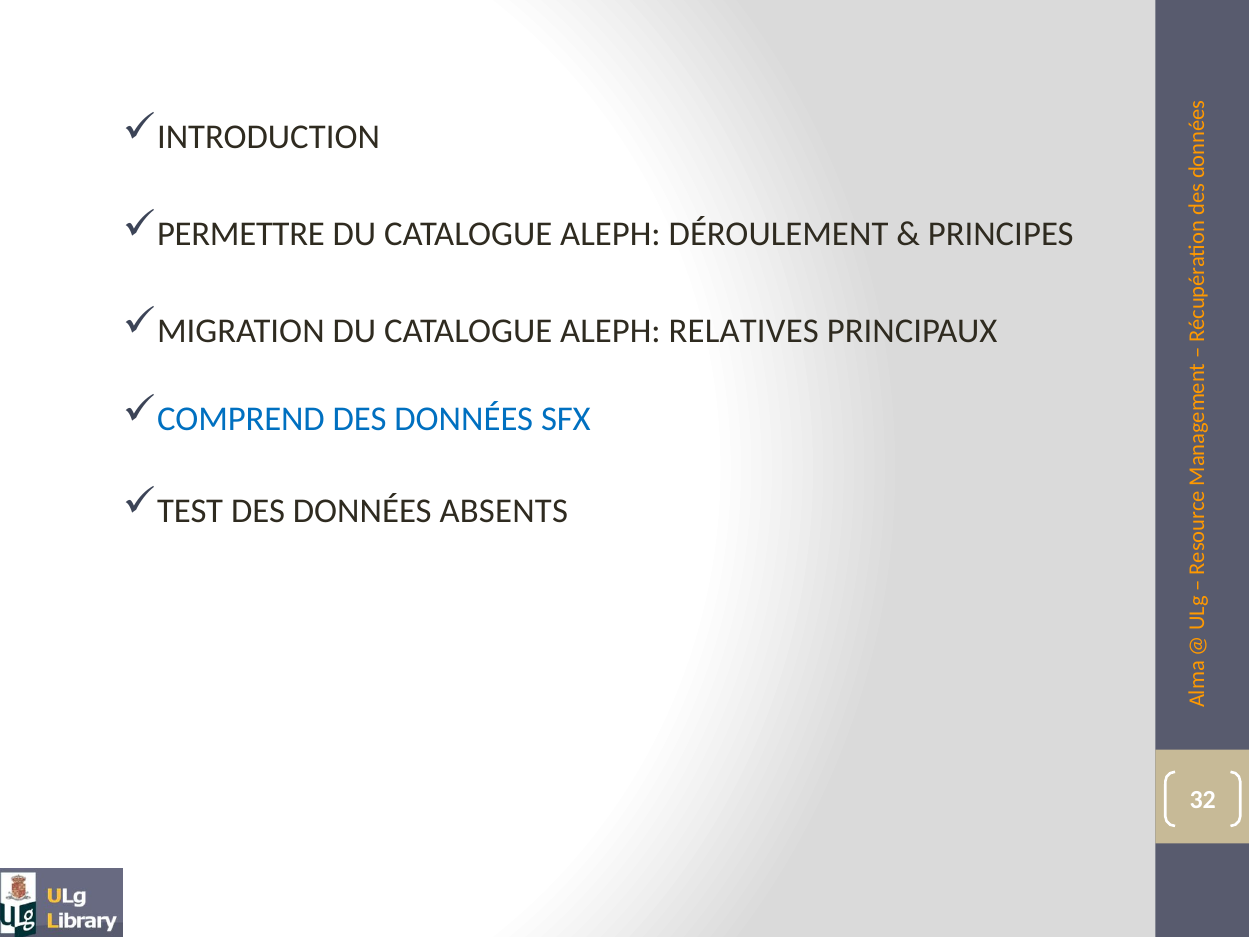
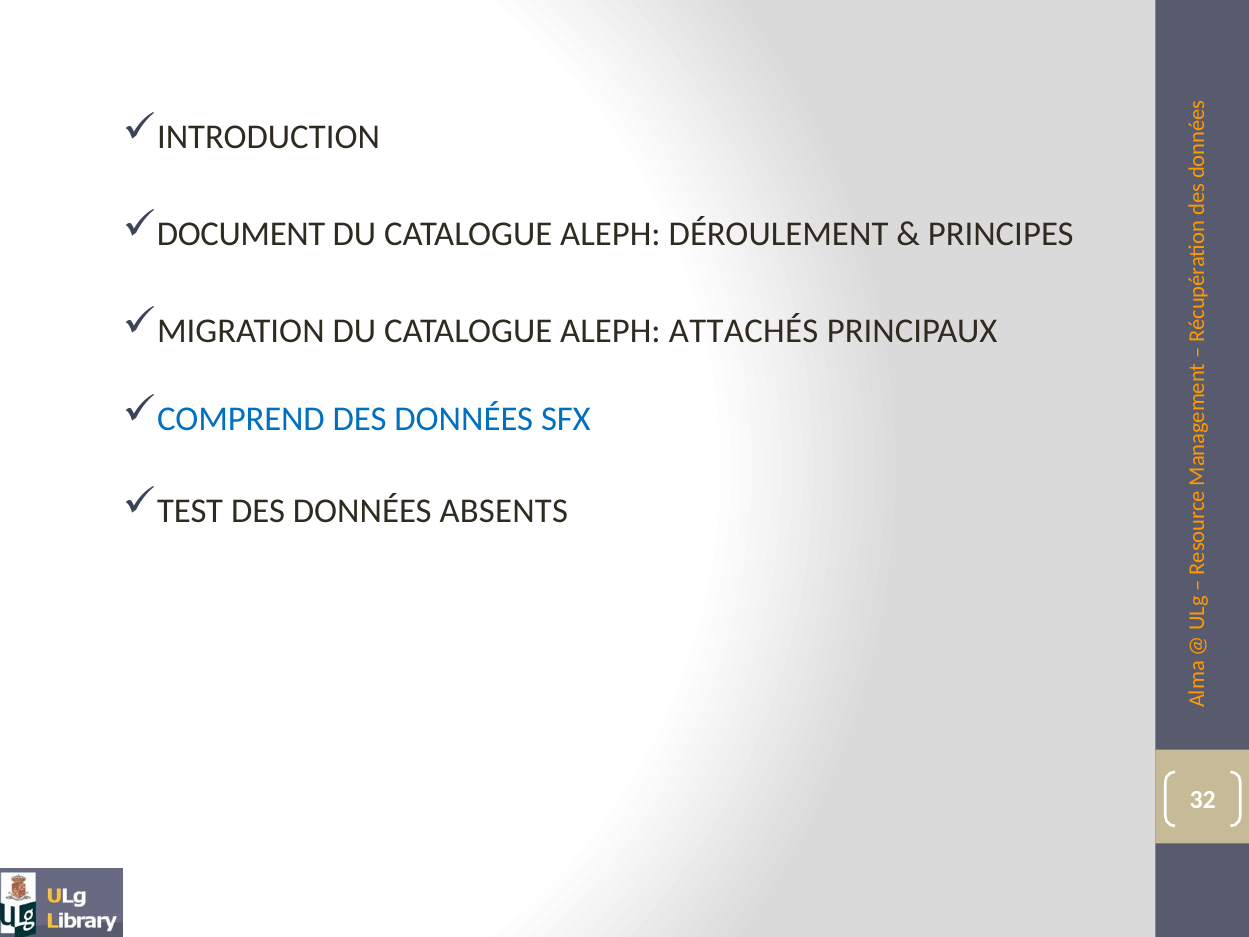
PERMETTRE: PERMETTRE -> DOCUMENT (241, 234)
RELATIVES: RELATIVES -> ATTACHÉS (744, 331)
